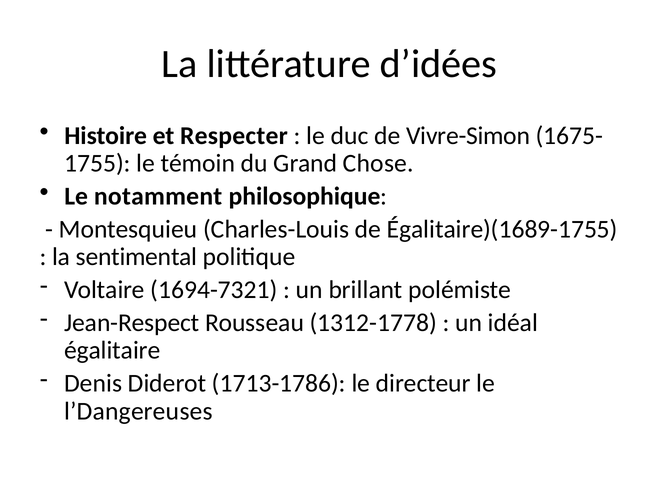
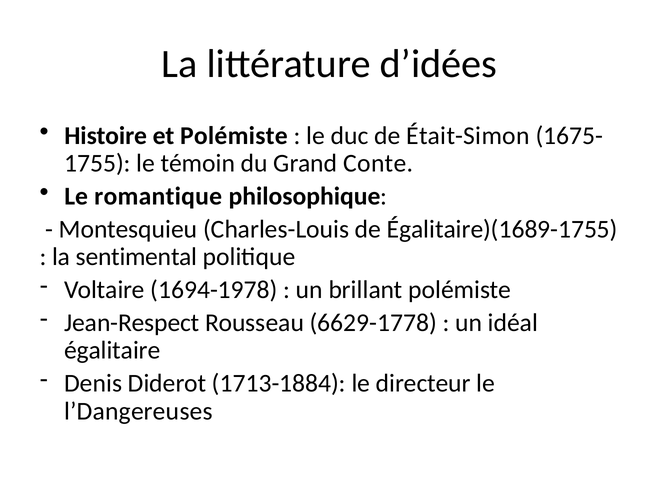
et Respecter: Respecter -> Polémiste (234, 136)
Vivre-Simon: Vivre-Simon -> Était-Simon (468, 136)
Chose: Chose -> Conte (378, 163)
notamment: notamment -> romantique (158, 196)
1694-7321: 1694-7321 -> 1694-1978 (214, 290)
1312-1778: 1312-1778 -> 6629-1778 (373, 323)
1713-1786: 1713-1786 -> 1713-1884 (279, 384)
